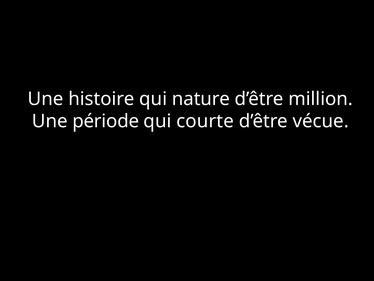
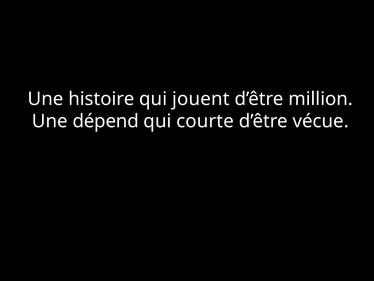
nature: nature -> jouent (201, 99)
période: période -> dépend (106, 121)
